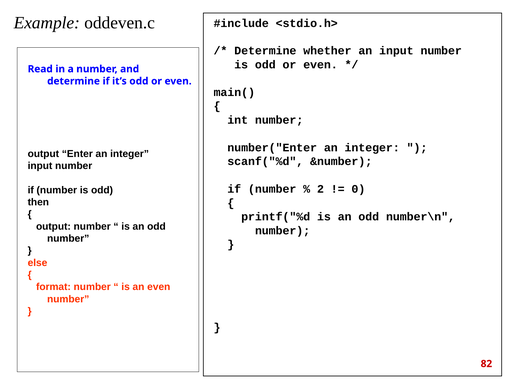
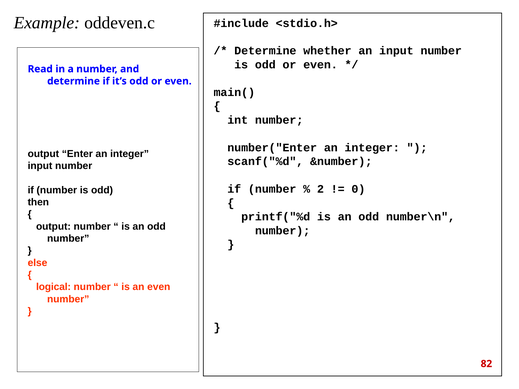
format: format -> logical (53, 287)
